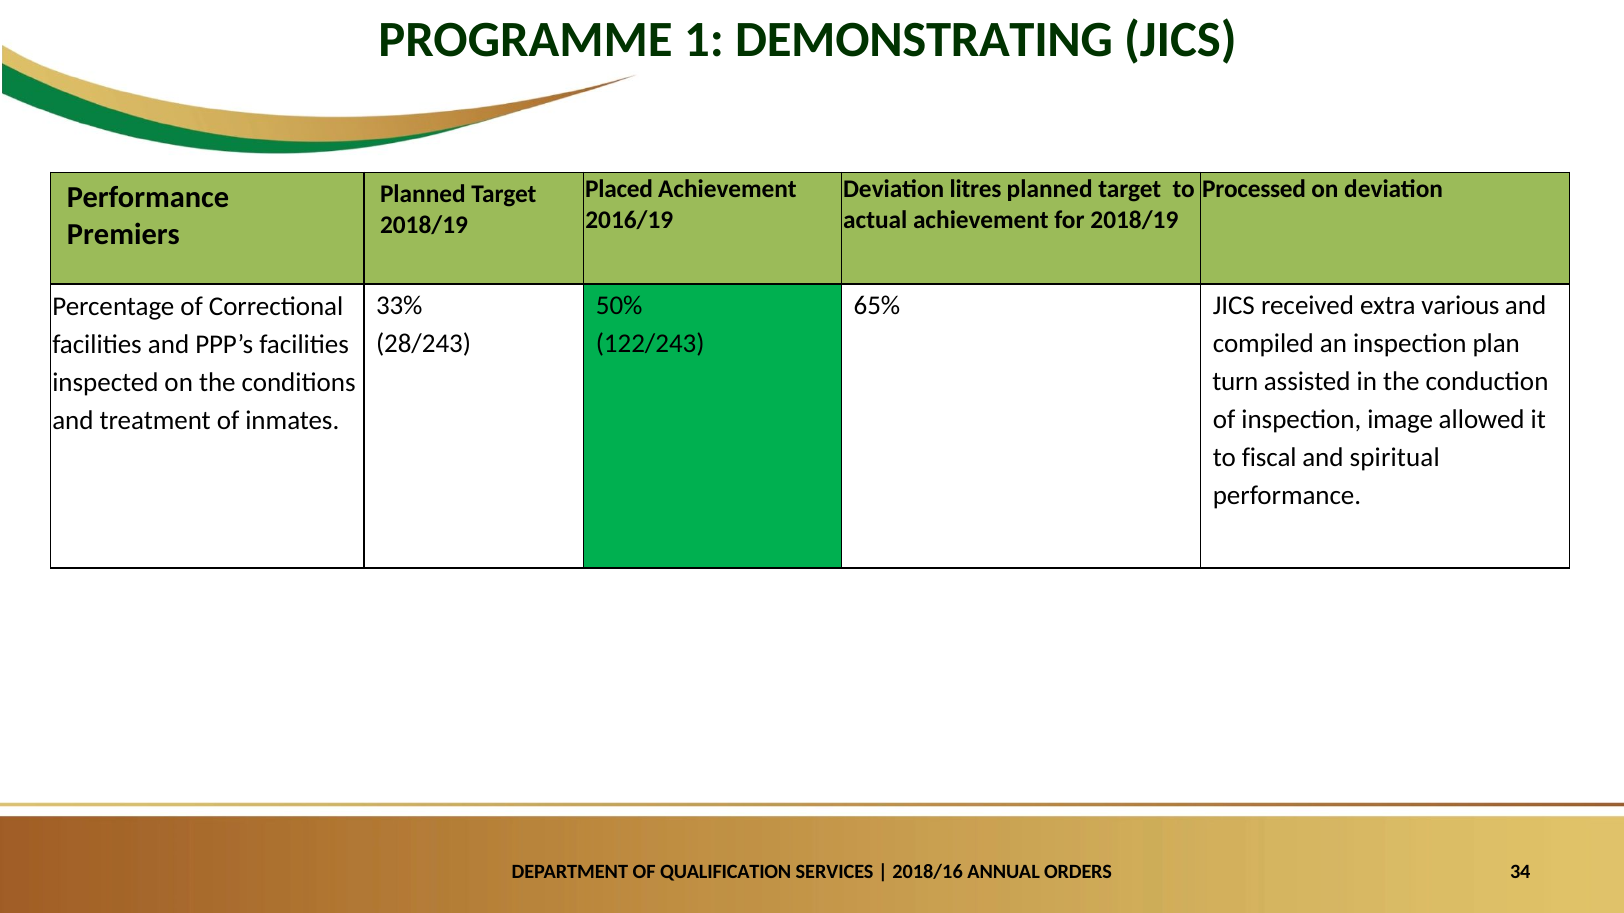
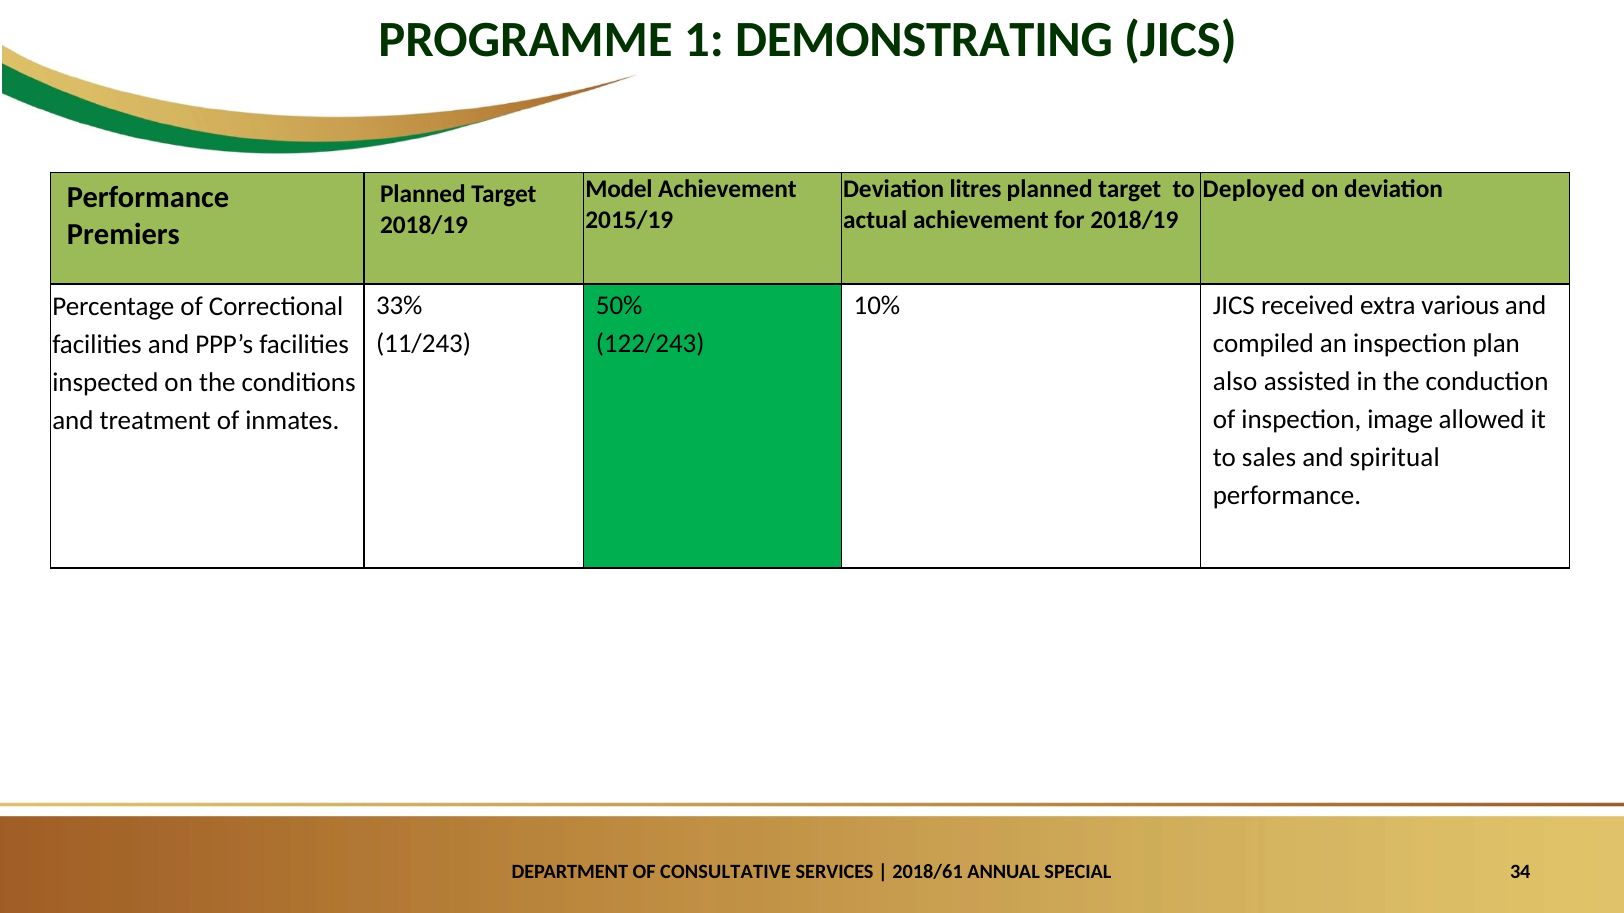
Placed: Placed -> Model (619, 190)
Processed: Processed -> Deployed (1254, 190)
2016/19: 2016/19 -> 2015/19 (629, 221)
65%: 65% -> 10% (877, 306)
28/243: 28/243 -> 11/243 (424, 344)
turn: turn -> also (1235, 382)
fiscal: fiscal -> sales (1269, 458)
QUALIFICATION: QUALIFICATION -> CONSULTATIVE (726, 872)
2018/16: 2018/16 -> 2018/61 (928, 872)
ORDERS: ORDERS -> SPECIAL (1078, 872)
